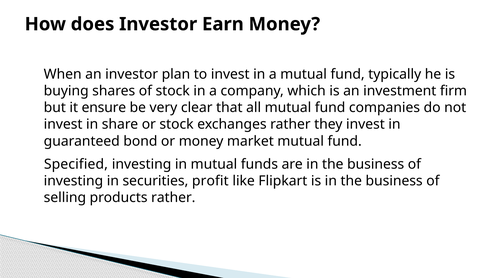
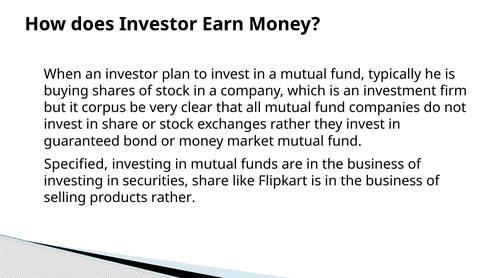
ensure: ensure -> corpus (104, 108)
securities profit: profit -> share (210, 181)
